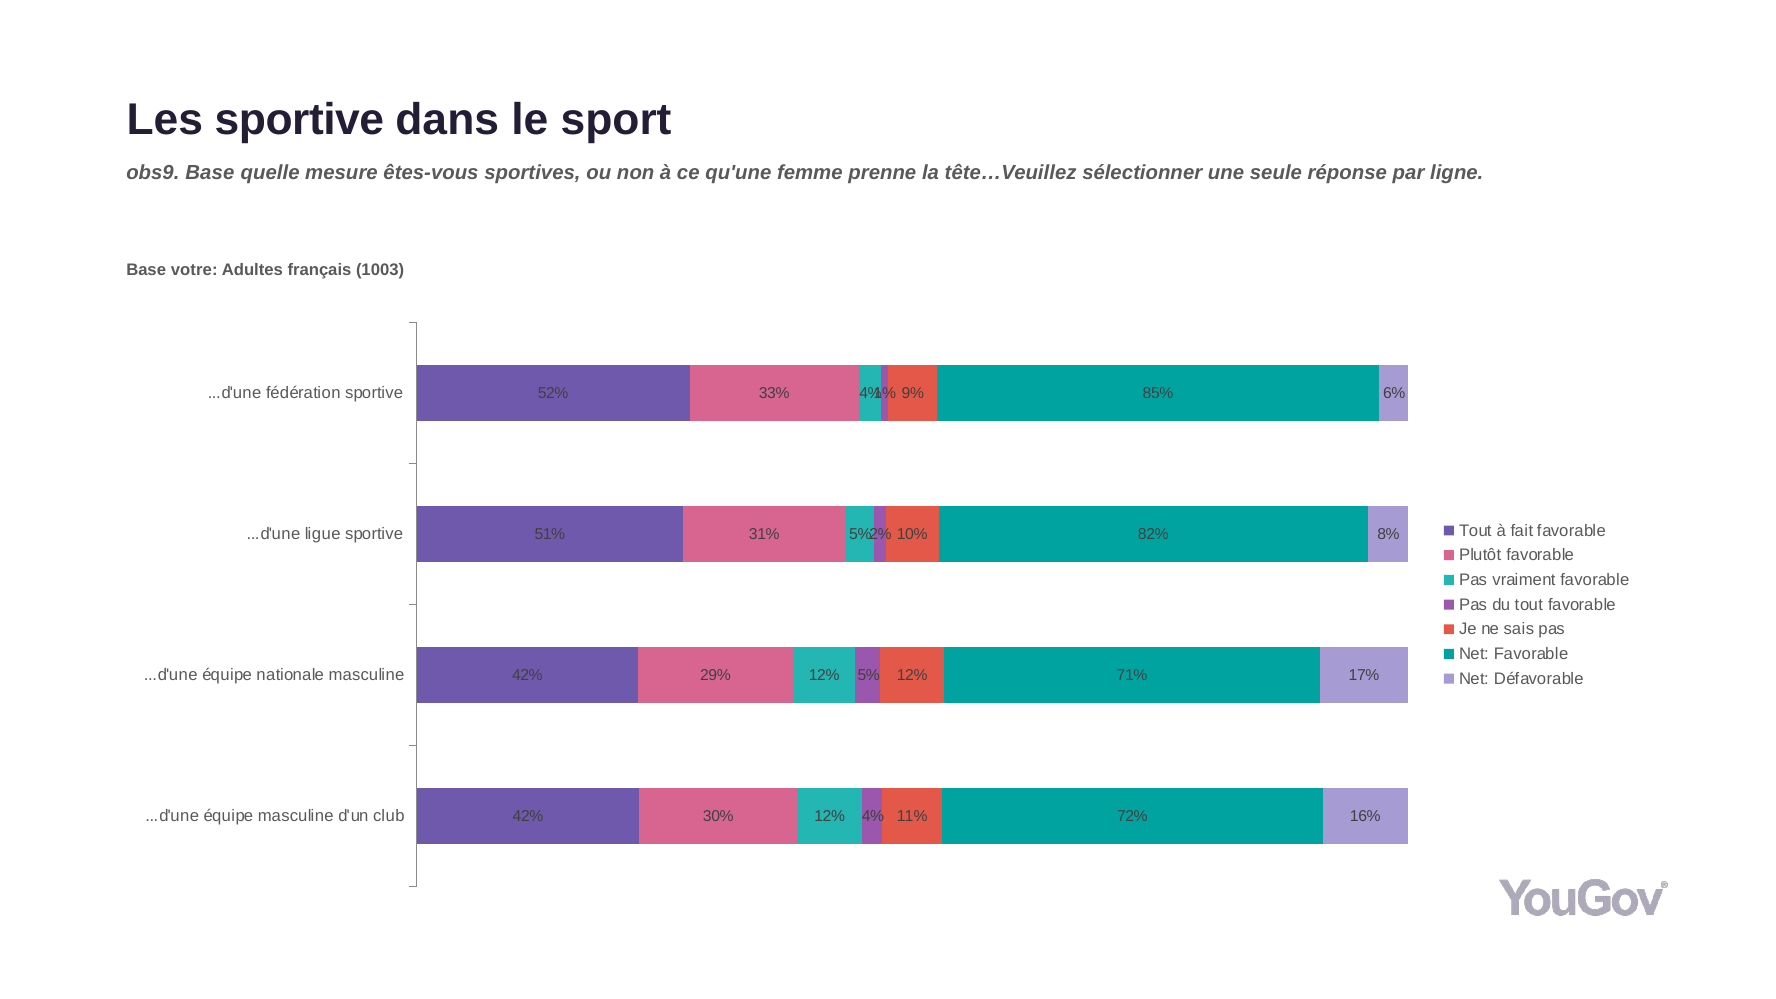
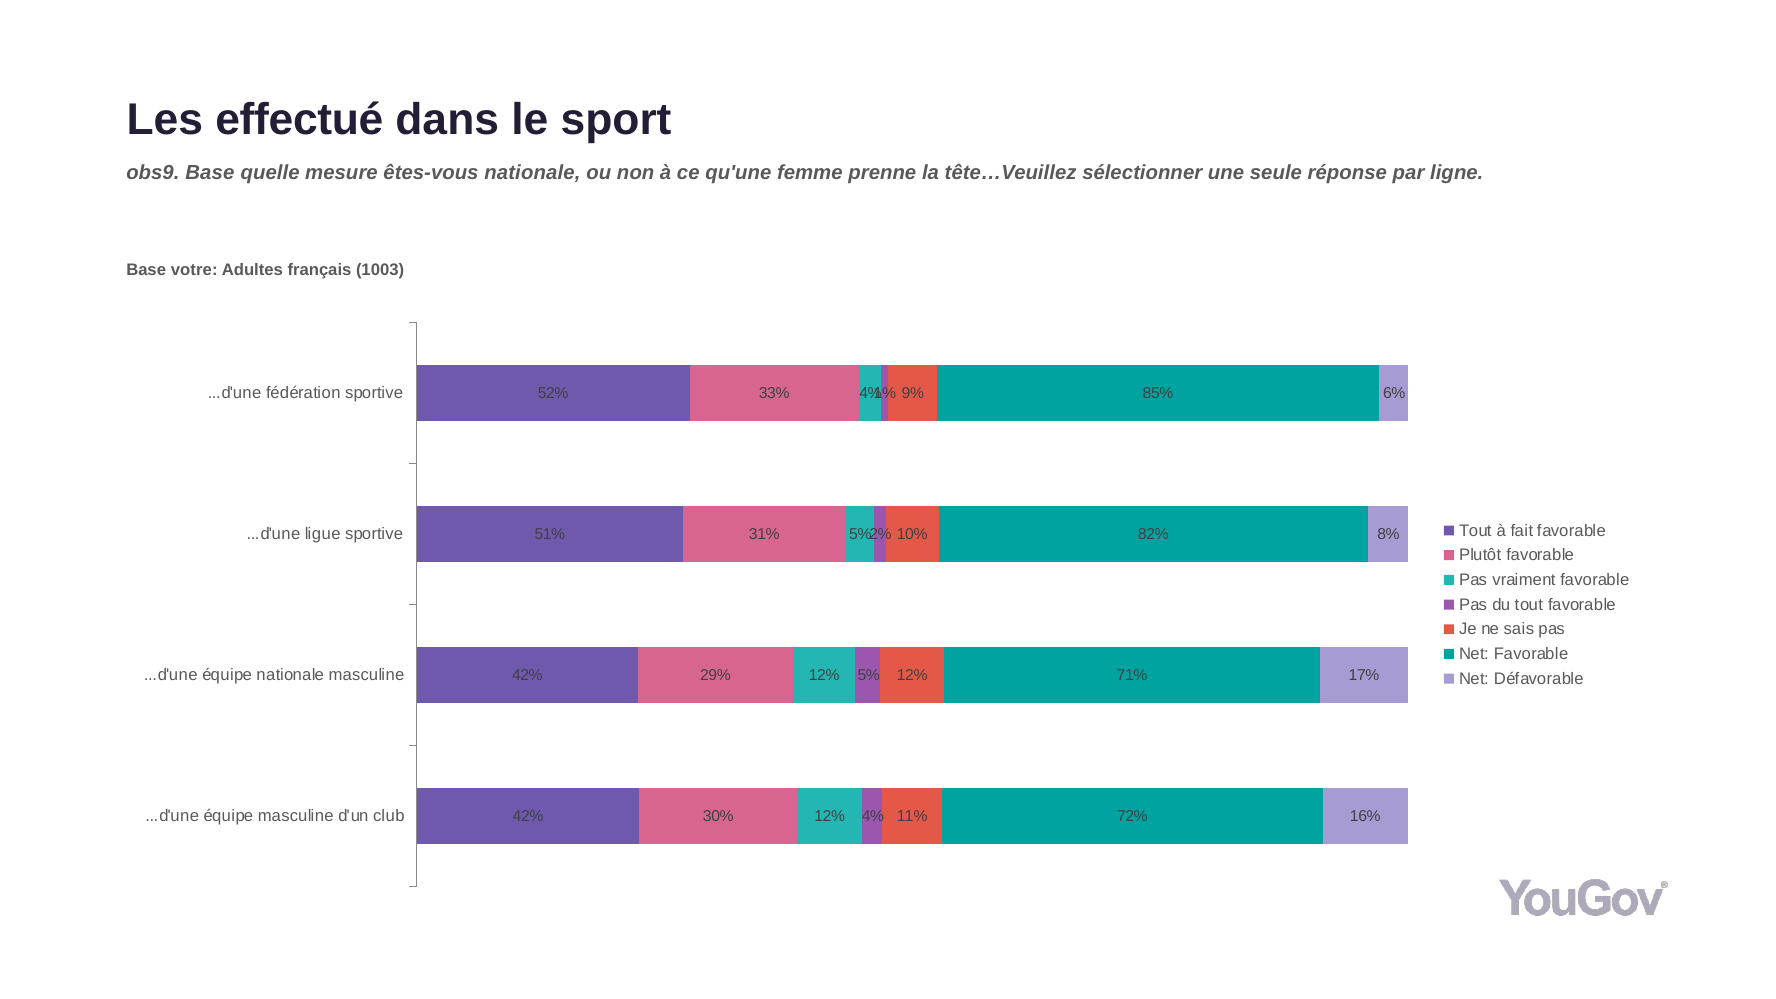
Les sportive: sportive -> effectué (299, 120)
êtes-vous sportives: sportives -> nationale (532, 172)
